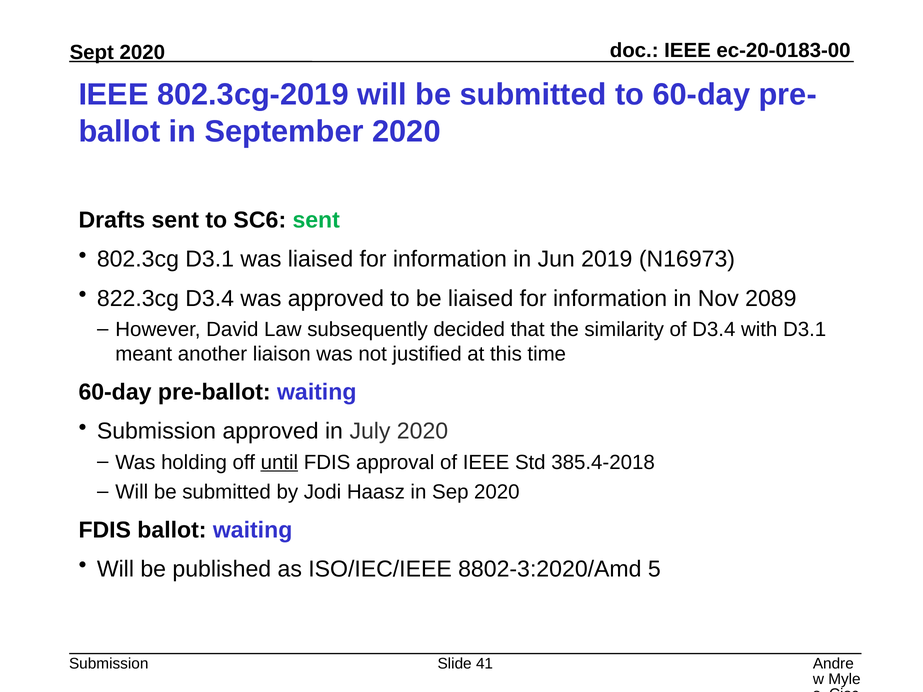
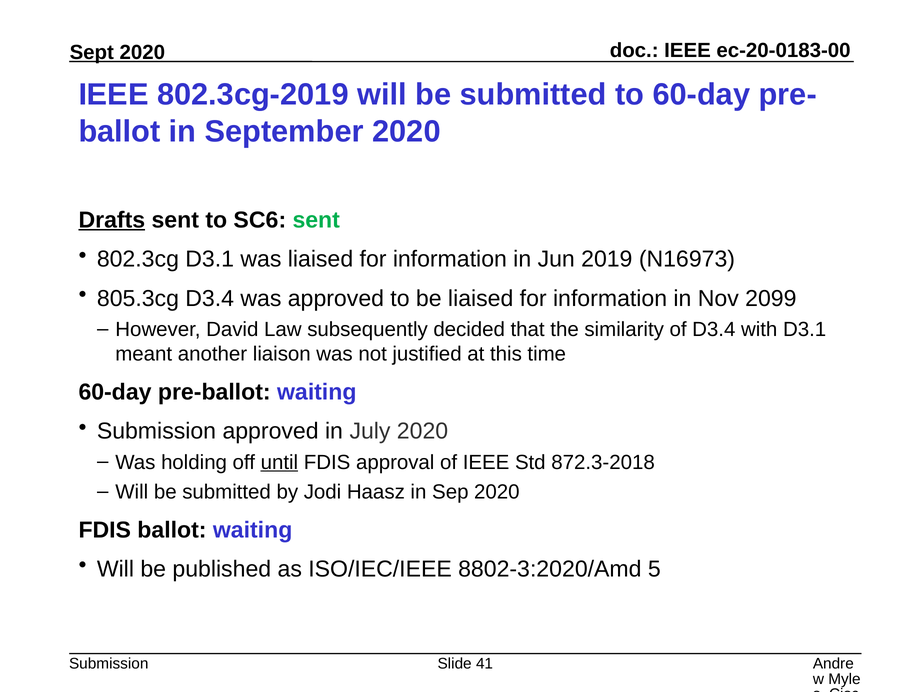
Drafts underline: none -> present (112, 220)
822.3cg: 822.3cg -> 805.3cg (138, 299)
2089: 2089 -> 2099 (771, 299)
385.4-2018: 385.4-2018 -> 872.3-2018 (603, 462)
